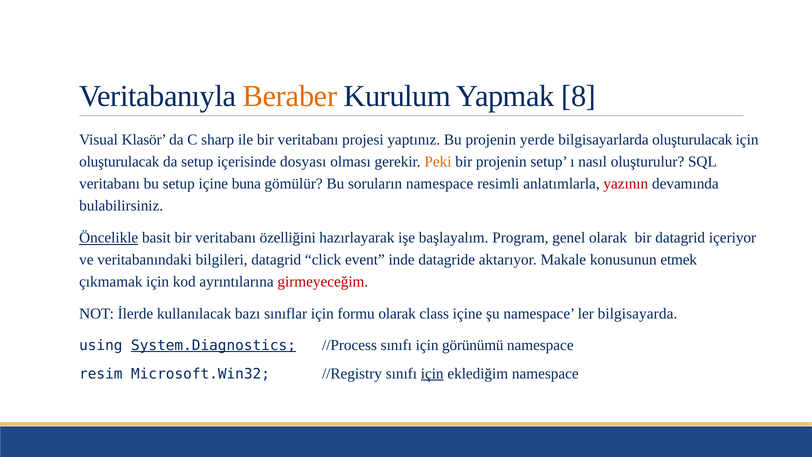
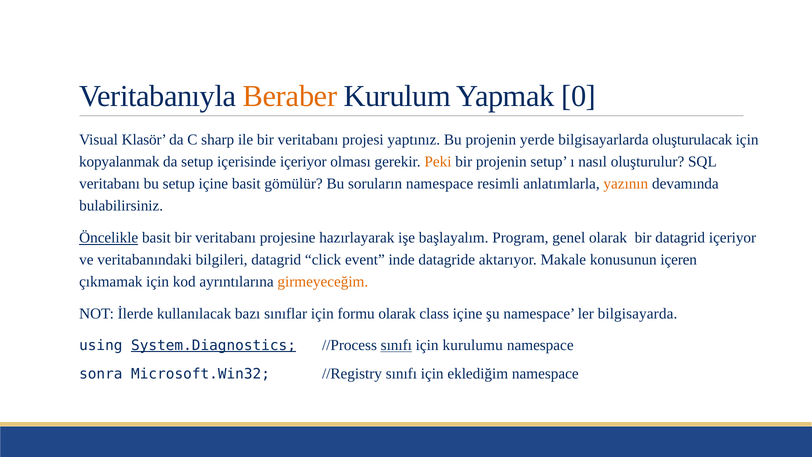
8: 8 -> 0 (579, 96)
oluşturulacak: oluşturulacak -> kopyalanmak (119, 162)
içerisinde dosyası: dosyası -> içeriyor (303, 162)
içine buna: buna -> basit (246, 184)
yazının colour: red -> orange (626, 184)
özelliğini: özelliğini -> projesine (288, 238)
etmek: etmek -> içeren (679, 260)
girmeyeceğim colour: red -> orange (323, 281)
sınıfı underline: none -> present (396, 345)
görünümü: görünümü -> kurulumu (473, 345)
resim: resim -> sonra (101, 374)
için underline: present -> none (432, 373)
